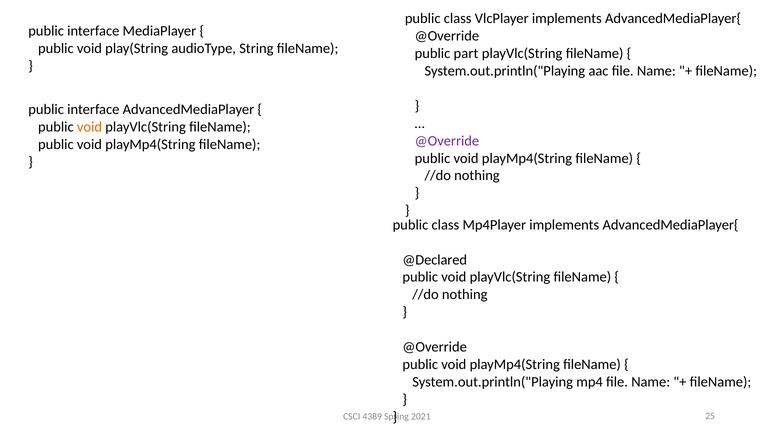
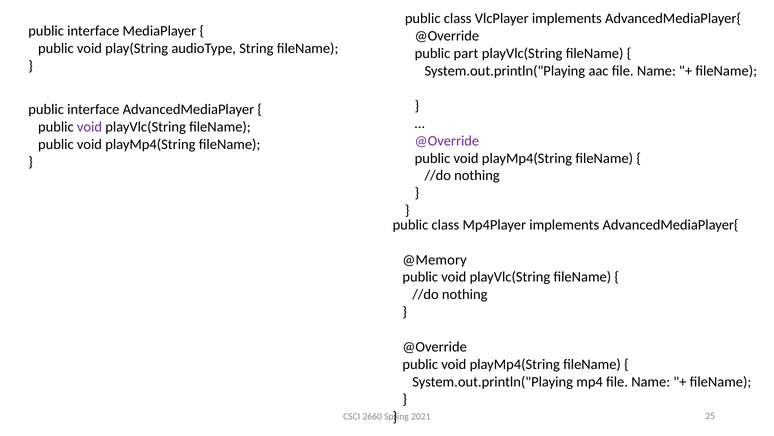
void colour: orange -> purple (89, 127)
@Declared: @Declared -> @Memory (435, 259)
4389: 4389 -> 2660 (372, 416)
